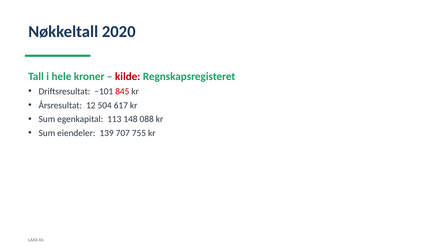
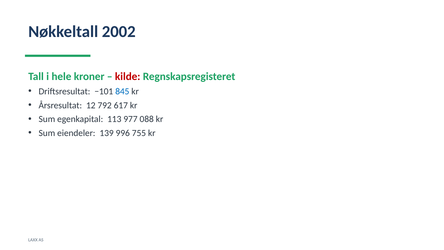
2020: 2020 -> 2002 (119, 32)
845 colour: red -> blue (122, 91)
504: 504 -> 792 (105, 105)
148: 148 -> 977 (130, 119)
707: 707 -> 996 (123, 133)
